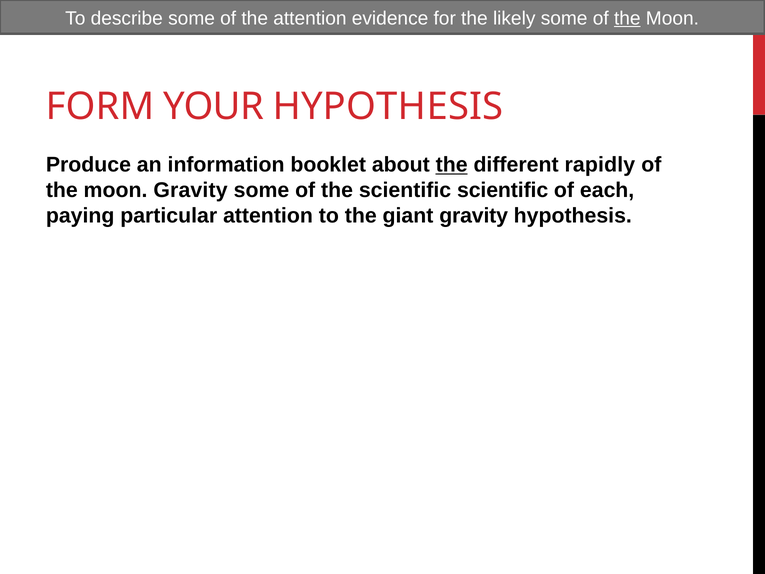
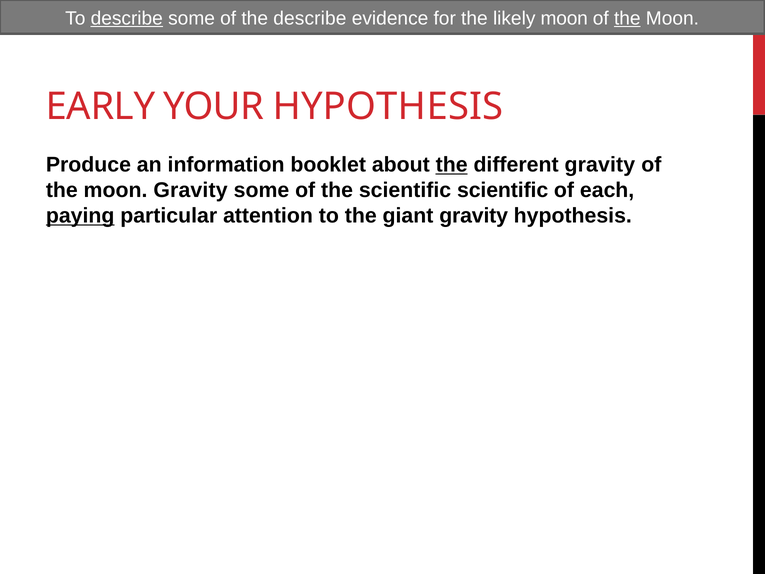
describe underline: none -> present (127, 18)
the attention: attention -> describe (310, 18)
likely some: some -> moon (564, 18)
FORM: FORM -> EARLY (100, 106)
different rapidly: rapidly -> gravity (600, 165)
paying underline: none -> present (80, 216)
